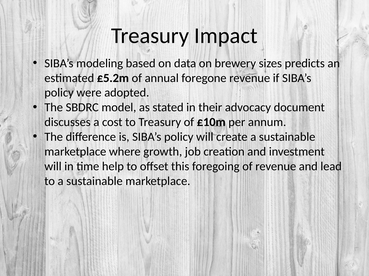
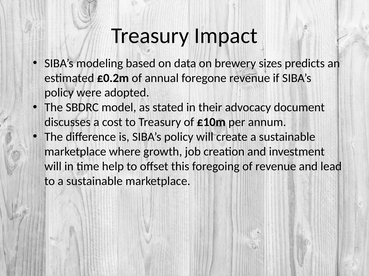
£5.2m: £5.2m -> £0.2m (113, 78)
